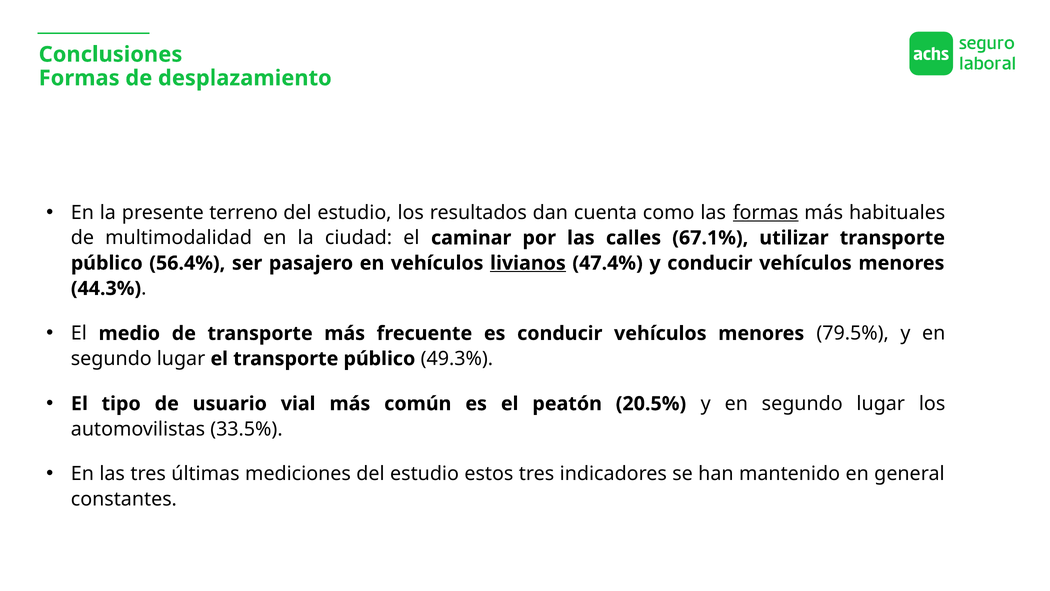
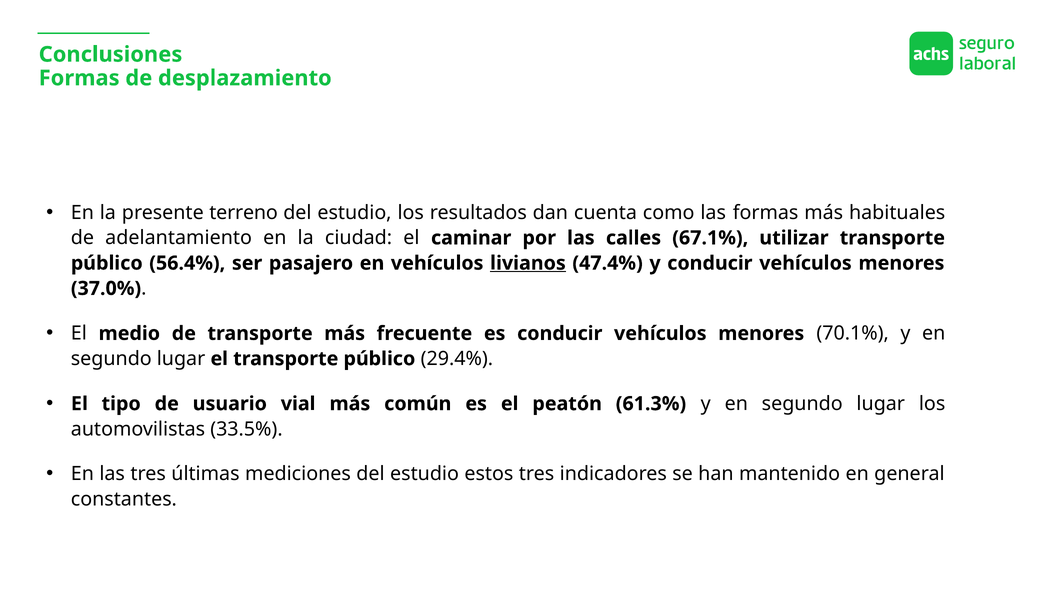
formas underline: present -> none (766, 212)
multimodalidad: multimodalidad -> adelantamiento (179, 238)
44.3%: 44.3% -> 37.0% (106, 288)
79.5%: 79.5% -> 70.1% (853, 333)
49.3%: 49.3% -> 29.4% (457, 359)
20.5%: 20.5% -> 61.3% (651, 403)
